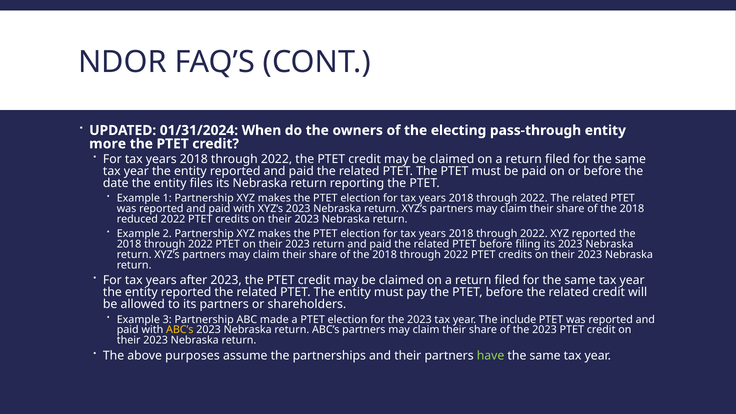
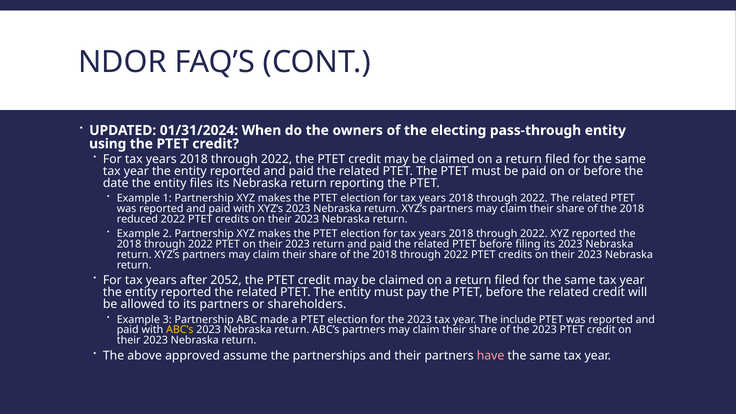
more: more -> using (108, 144)
after 2023: 2023 -> 2052 (226, 280)
purposes: purposes -> approved (193, 356)
have colour: light green -> pink (491, 356)
